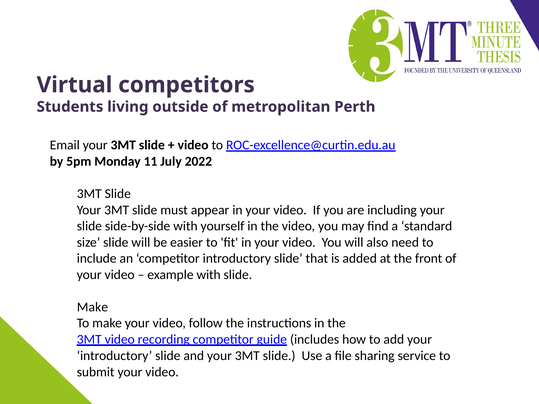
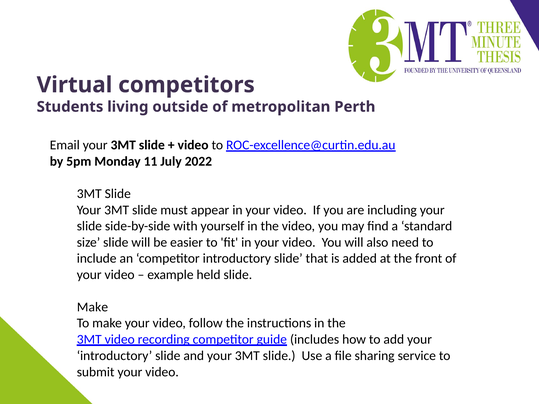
example with: with -> held (209, 275)
